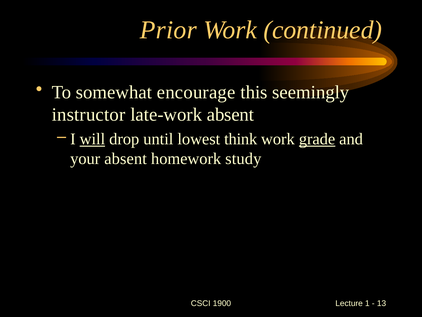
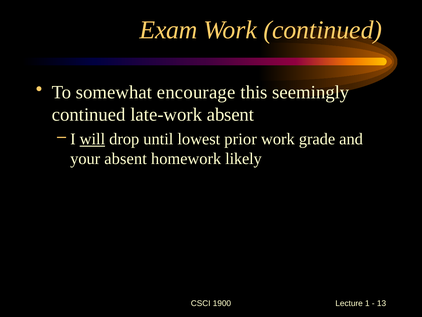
Prior: Prior -> Exam (169, 30)
instructor: instructor -> continued (89, 115)
think: think -> prior (241, 139)
grade underline: present -> none (317, 139)
study: study -> likely (243, 159)
